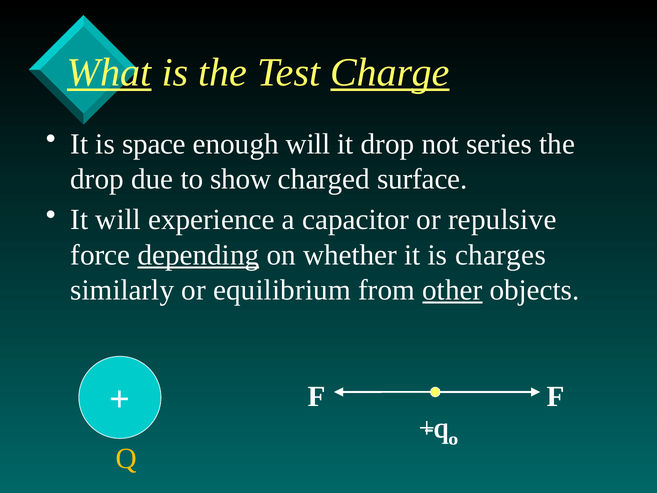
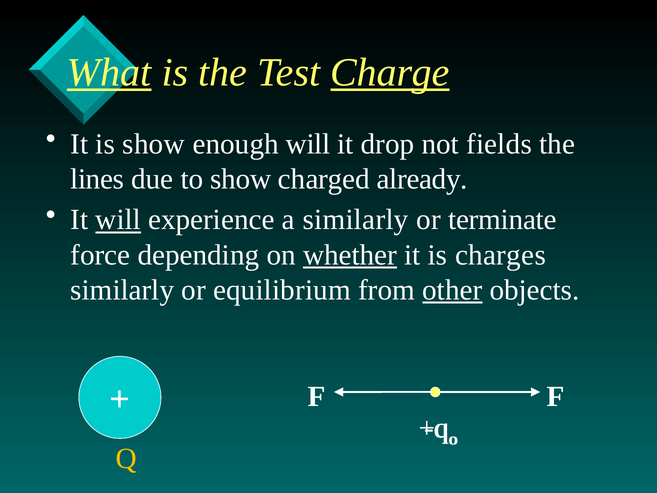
is space: space -> show (154, 144)
series: series -> fields (499, 144)
drop: drop -> lines (97, 179)
surface: surface -> already (422, 179)
will underline: none -> present (118, 220)
a capacitor: capacitor -> similarly (356, 220)
repulsive: repulsive -> terminate (502, 220)
depending underline: present -> none (198, 255)
whether underline: none -> present (350, 255)
